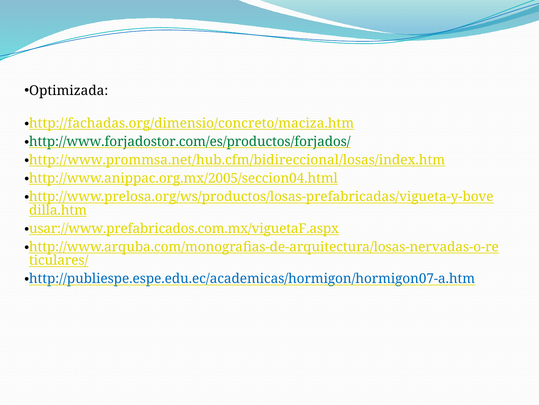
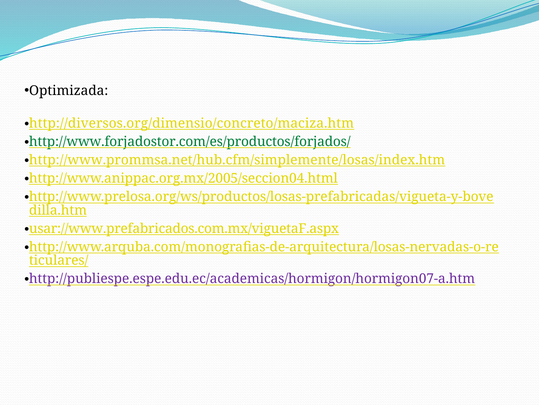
http://fachadas.org/dimensio/concreto/maciza.htm: http://fachadas.org/dimensio/concreto/maciza.htm -> http://diversos.org/dimensio/concreto/maciza.htm (191, 123)
http://www.prommsa.net/hub.cfm/bidireccional/losas/index.htm: http://www.prommsa.net/hub.cfm/bidireccional/losas/index.htm -> http://www.prommsa.net/hub.cfm/simplemente/losas/index.htm (237, 160)
http://publiespe.espe.edu.ec/academicas/hormigon/hormigon07-a.htm colour: blue -> purple (252, 278)
